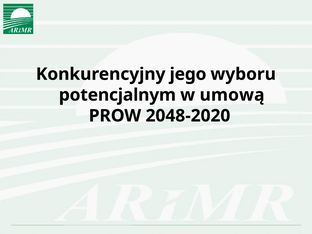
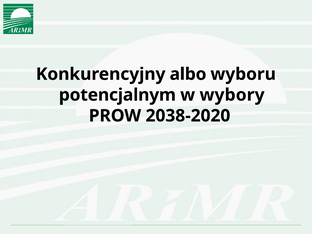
jego: jego -> albo (188, 74)
umową: umową -> wybory (232, 95)
2048-2020: 2048-2020 -> 2038-2020 (188, 116)
